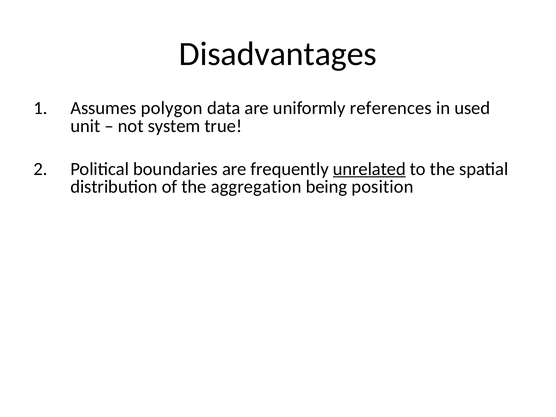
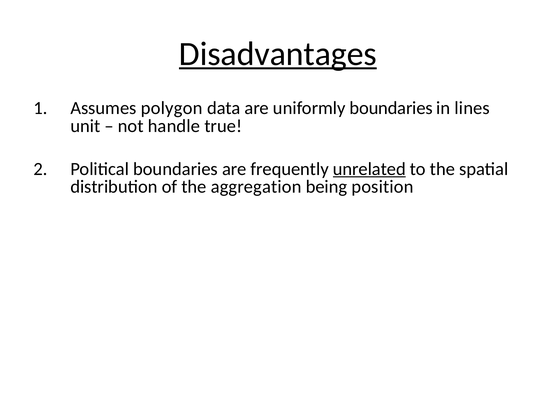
Disadvantages underline: none -> present (278, 54)
uniformly references: references -> boundaries (391, 108)
used: used -> lines (472, 108)
system: system -> handle (174, 126)
